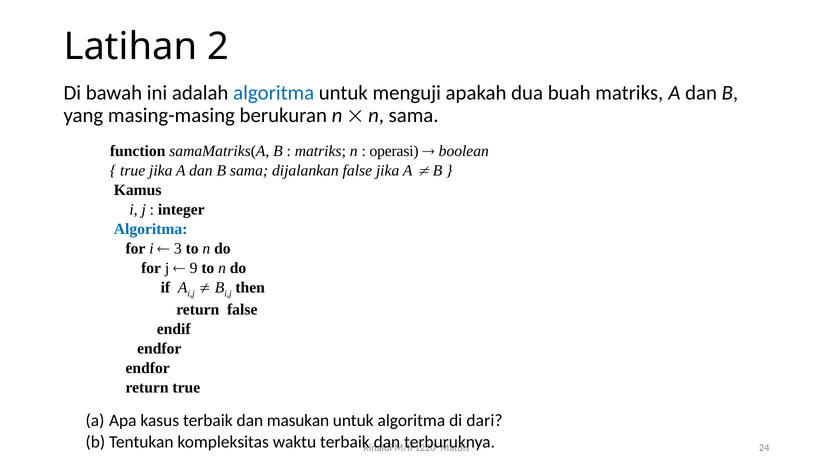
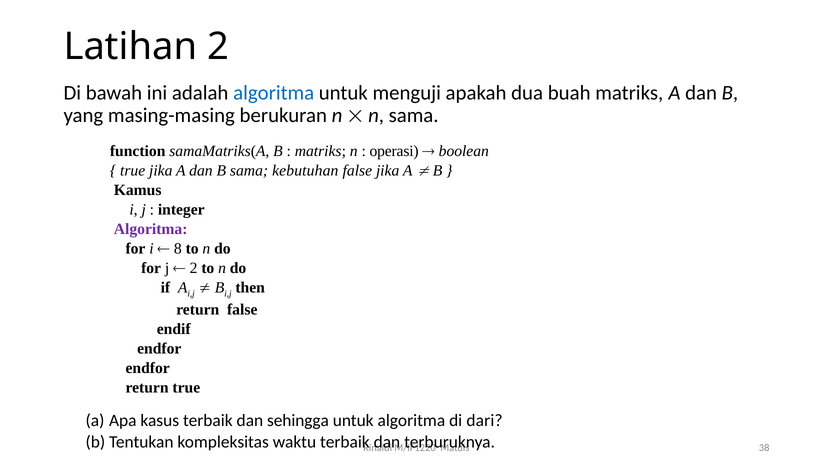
dijalankan: dijalankan -> kebutuhan (305, 171)
Algoritma colour: blue -> purple (151, 229)
3: 3 -> 8 (178, 248)
9: 9 -> 2 (194, 268)
masukan: masukan -> sehingga (298, 420)
24: 24 -> 38 (764, 447)
